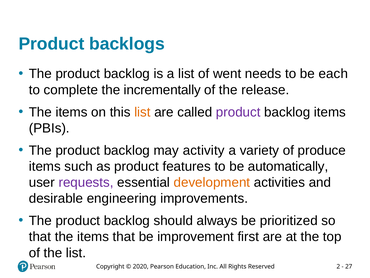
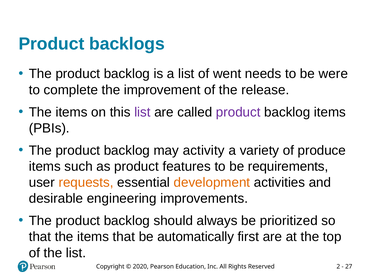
each: each -> were (333, 74)
incrementally: incrementally -> improvement (162, 90)
list colour: orange -> purple (142, 112)
automatically: automatically -> requirements (288, 166)
requests colour: purple -> orange (86, 182)
improvement: improvement -> automatically (196, 236)
